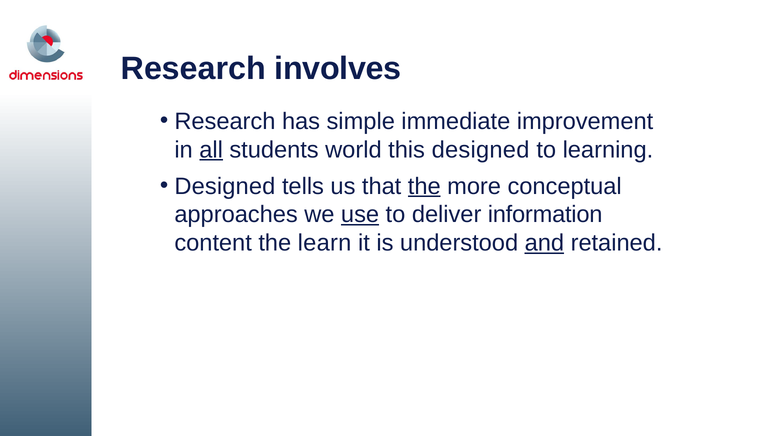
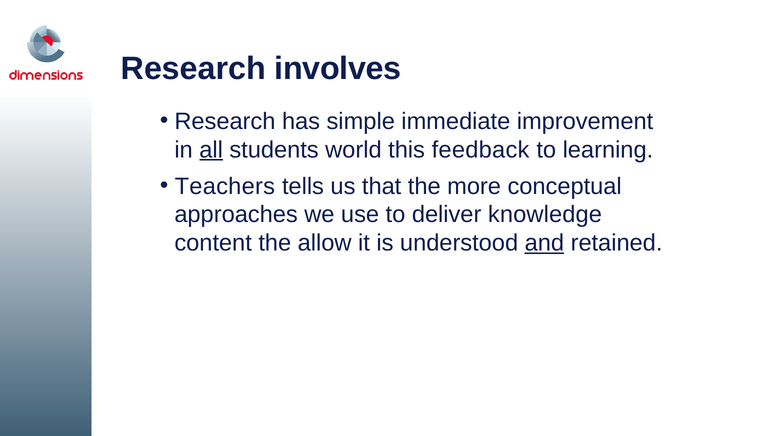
this designed: designed -> feedback (481, 150)
Designed: Designed -> Teachers (225, 186)
the underline: present -> none (424, 186)
use underline: present -> none (360, 215)
information: information -> knowledge (545, 215)
learn: learn -> allow (325, 243)
